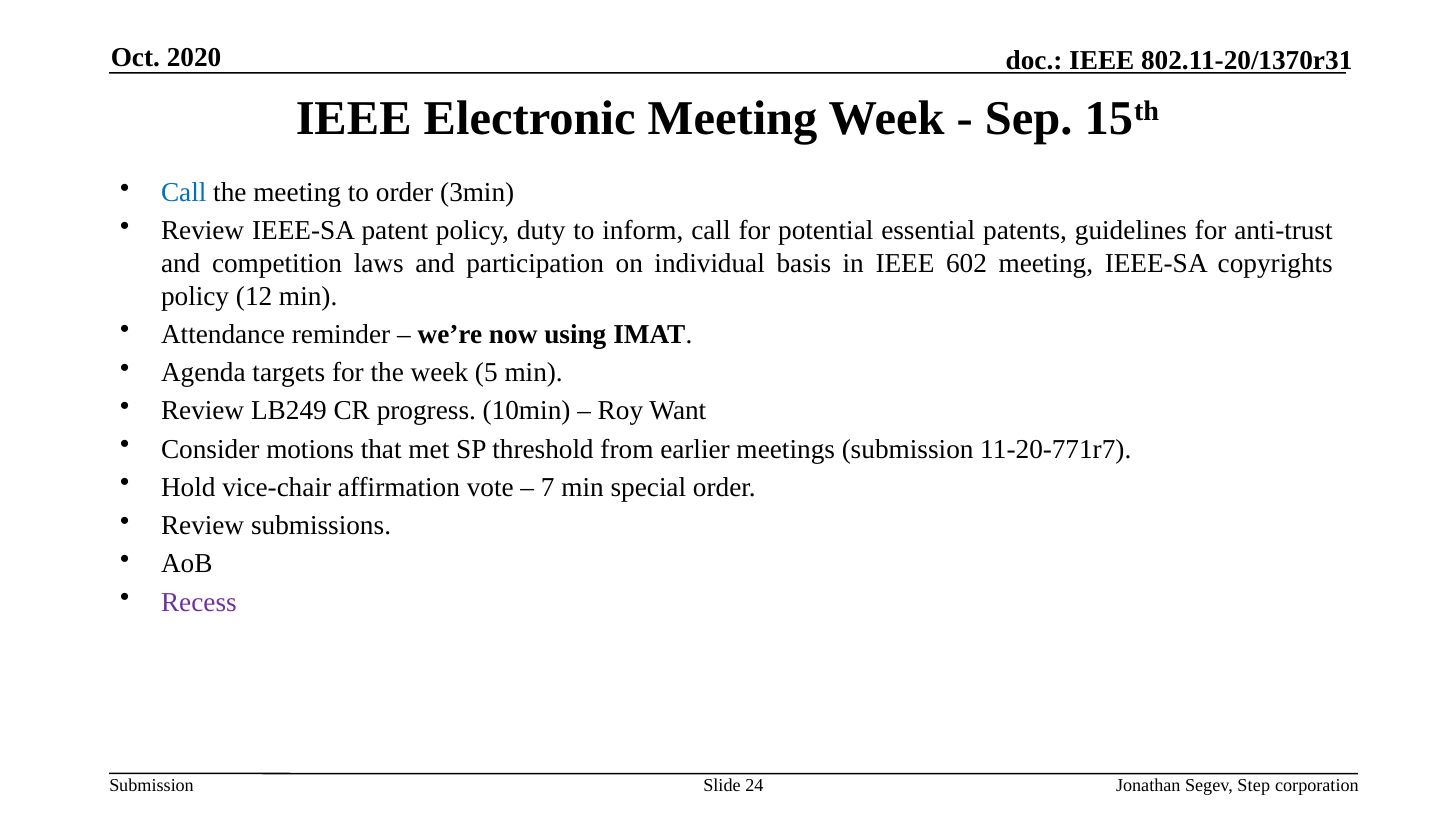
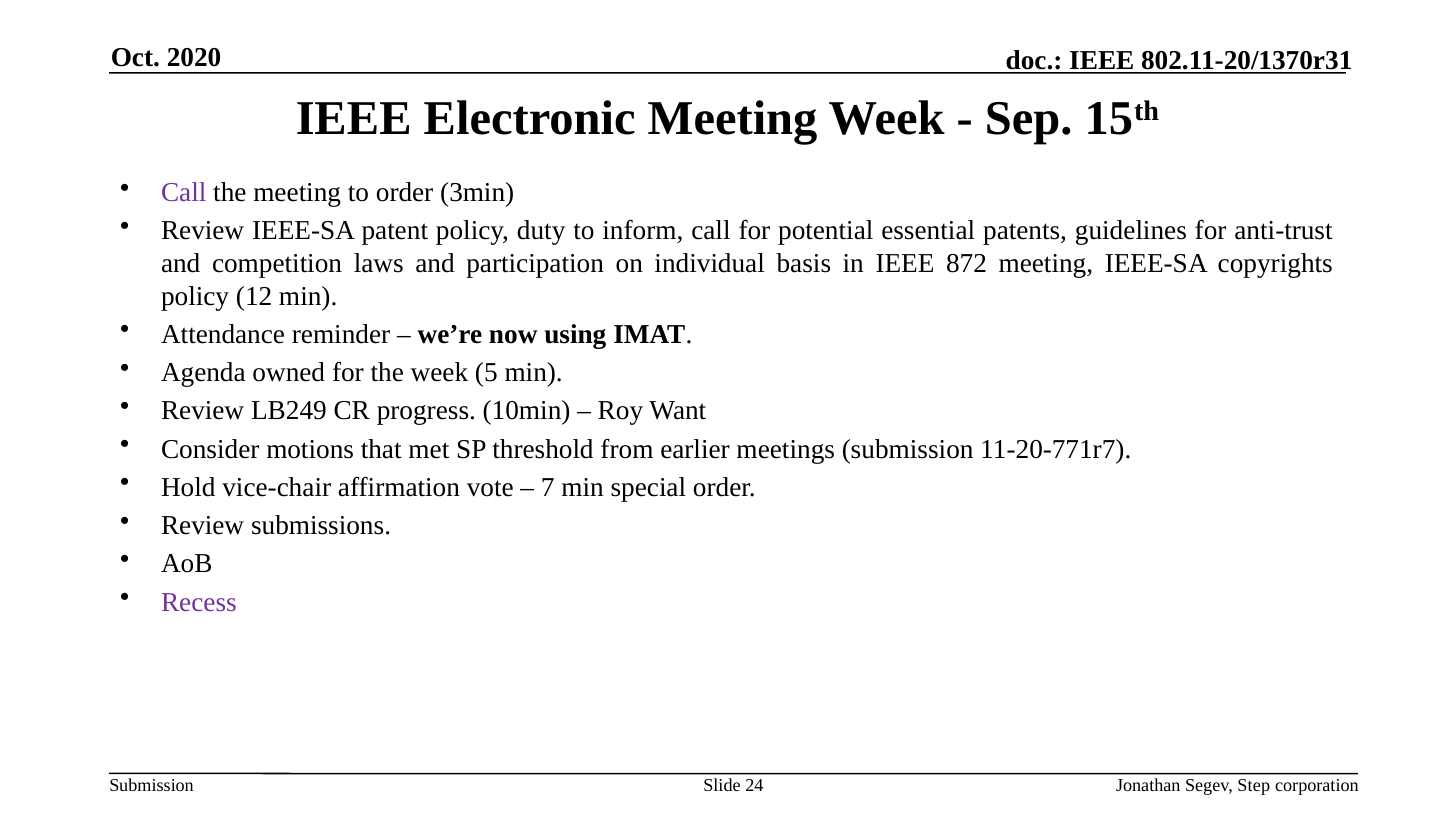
Call colour: blue -> purple (184, 192)
602: 602 -> 872 (967, 263)
targets: targets -> owned (289, 372)
